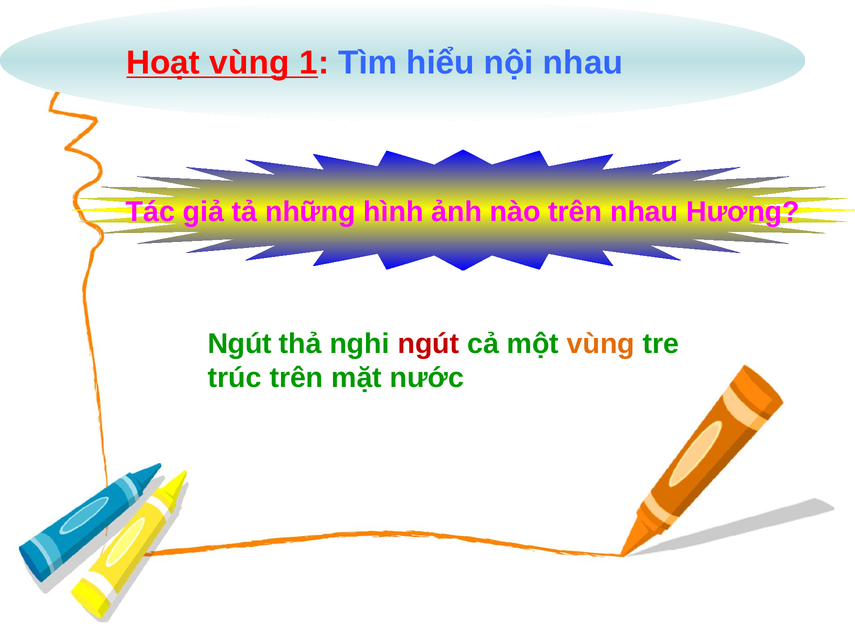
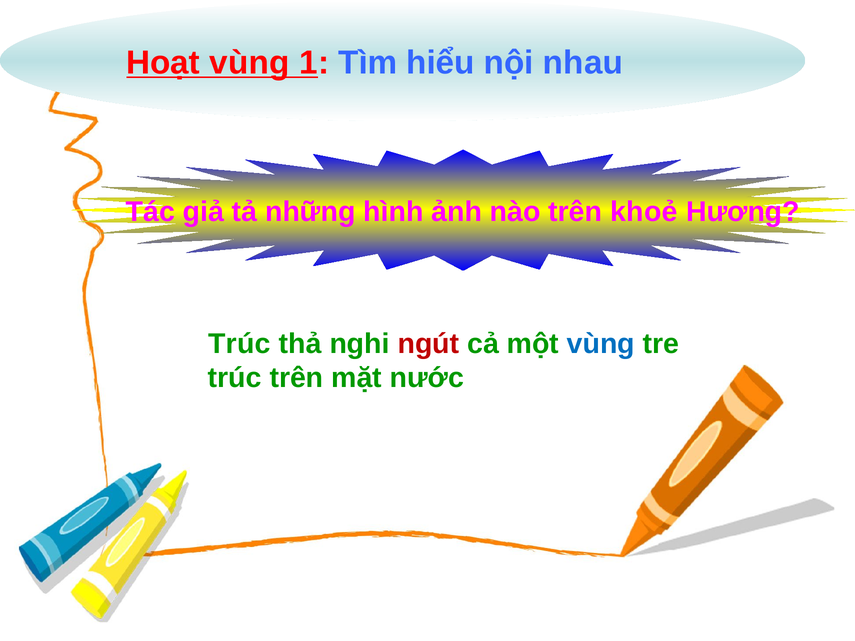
trên nhau: nhau -> khoẻ (644, 212)
Ngút: Ngút -> Trúc (239, 344)
vùng colour: orange -> blue (601, 344)
